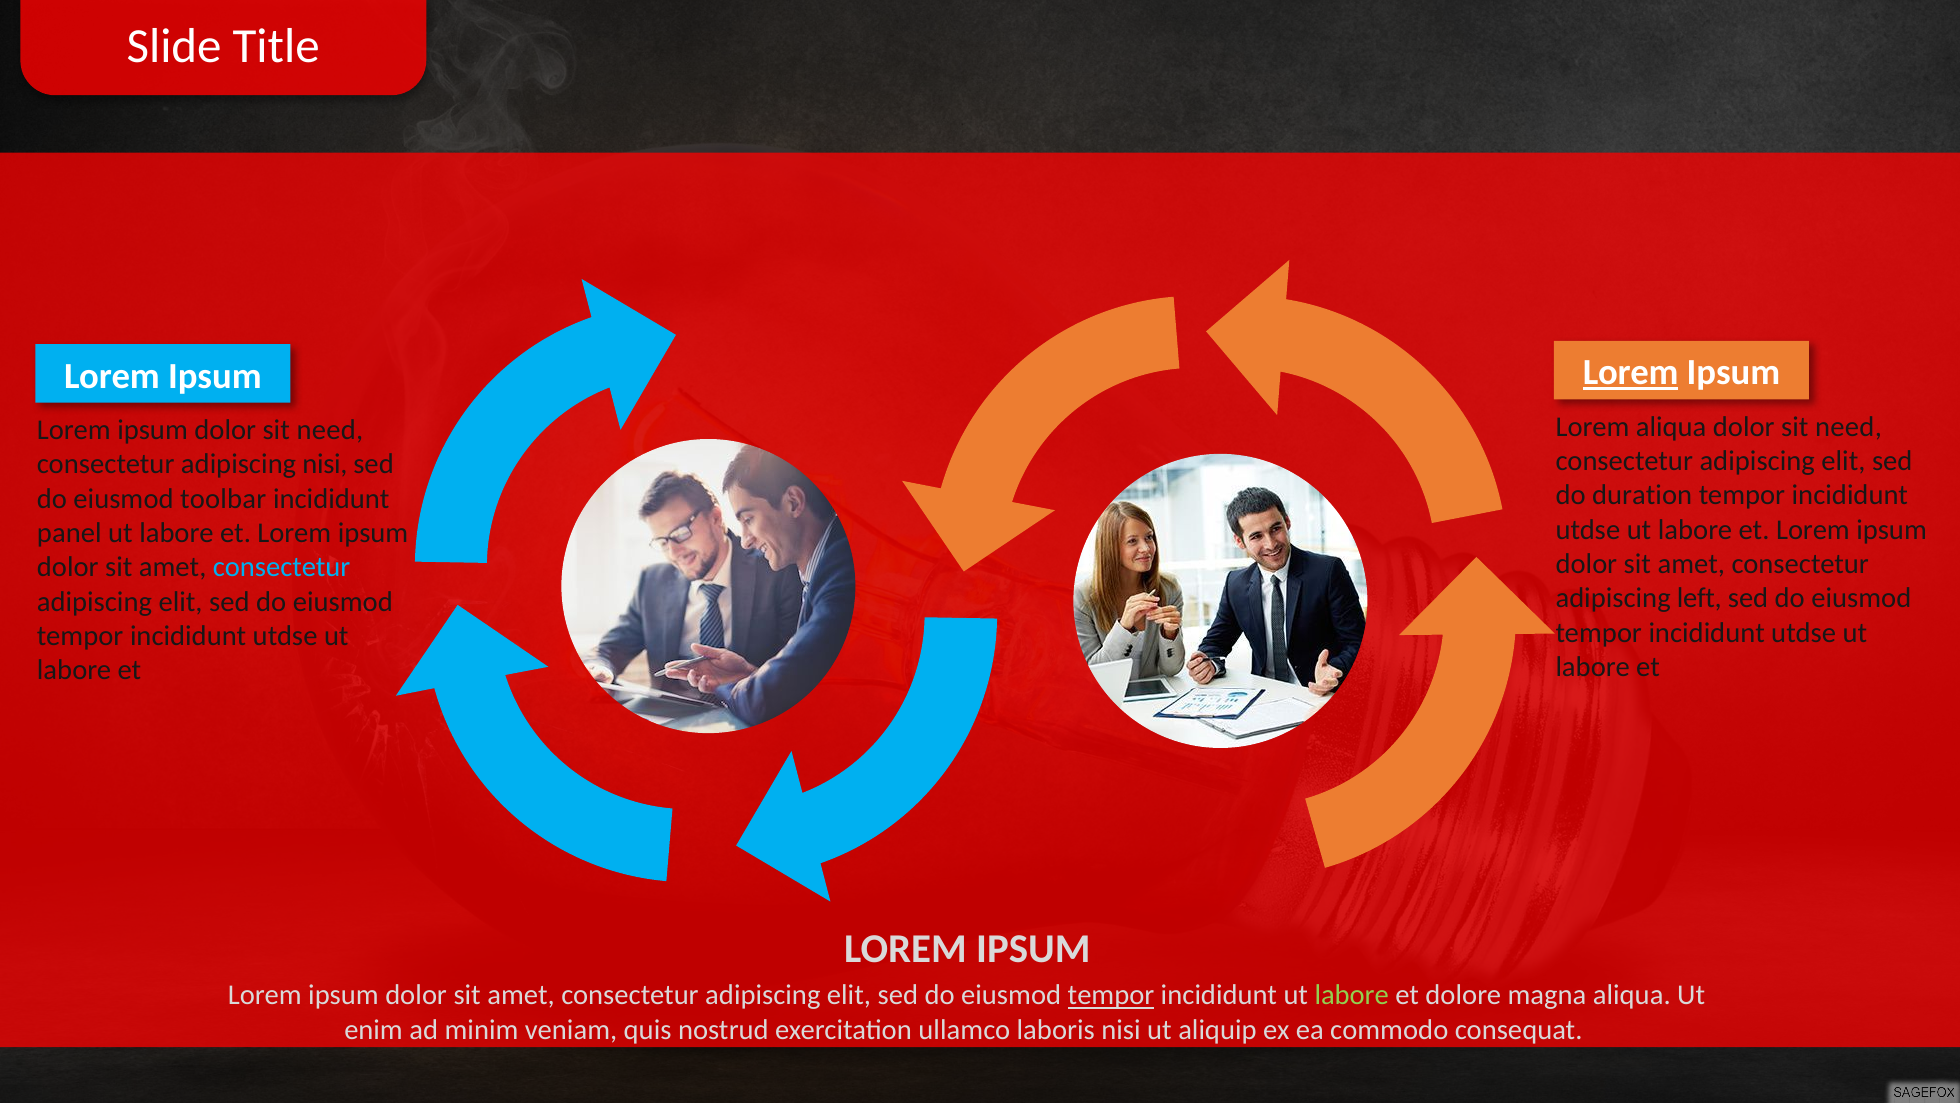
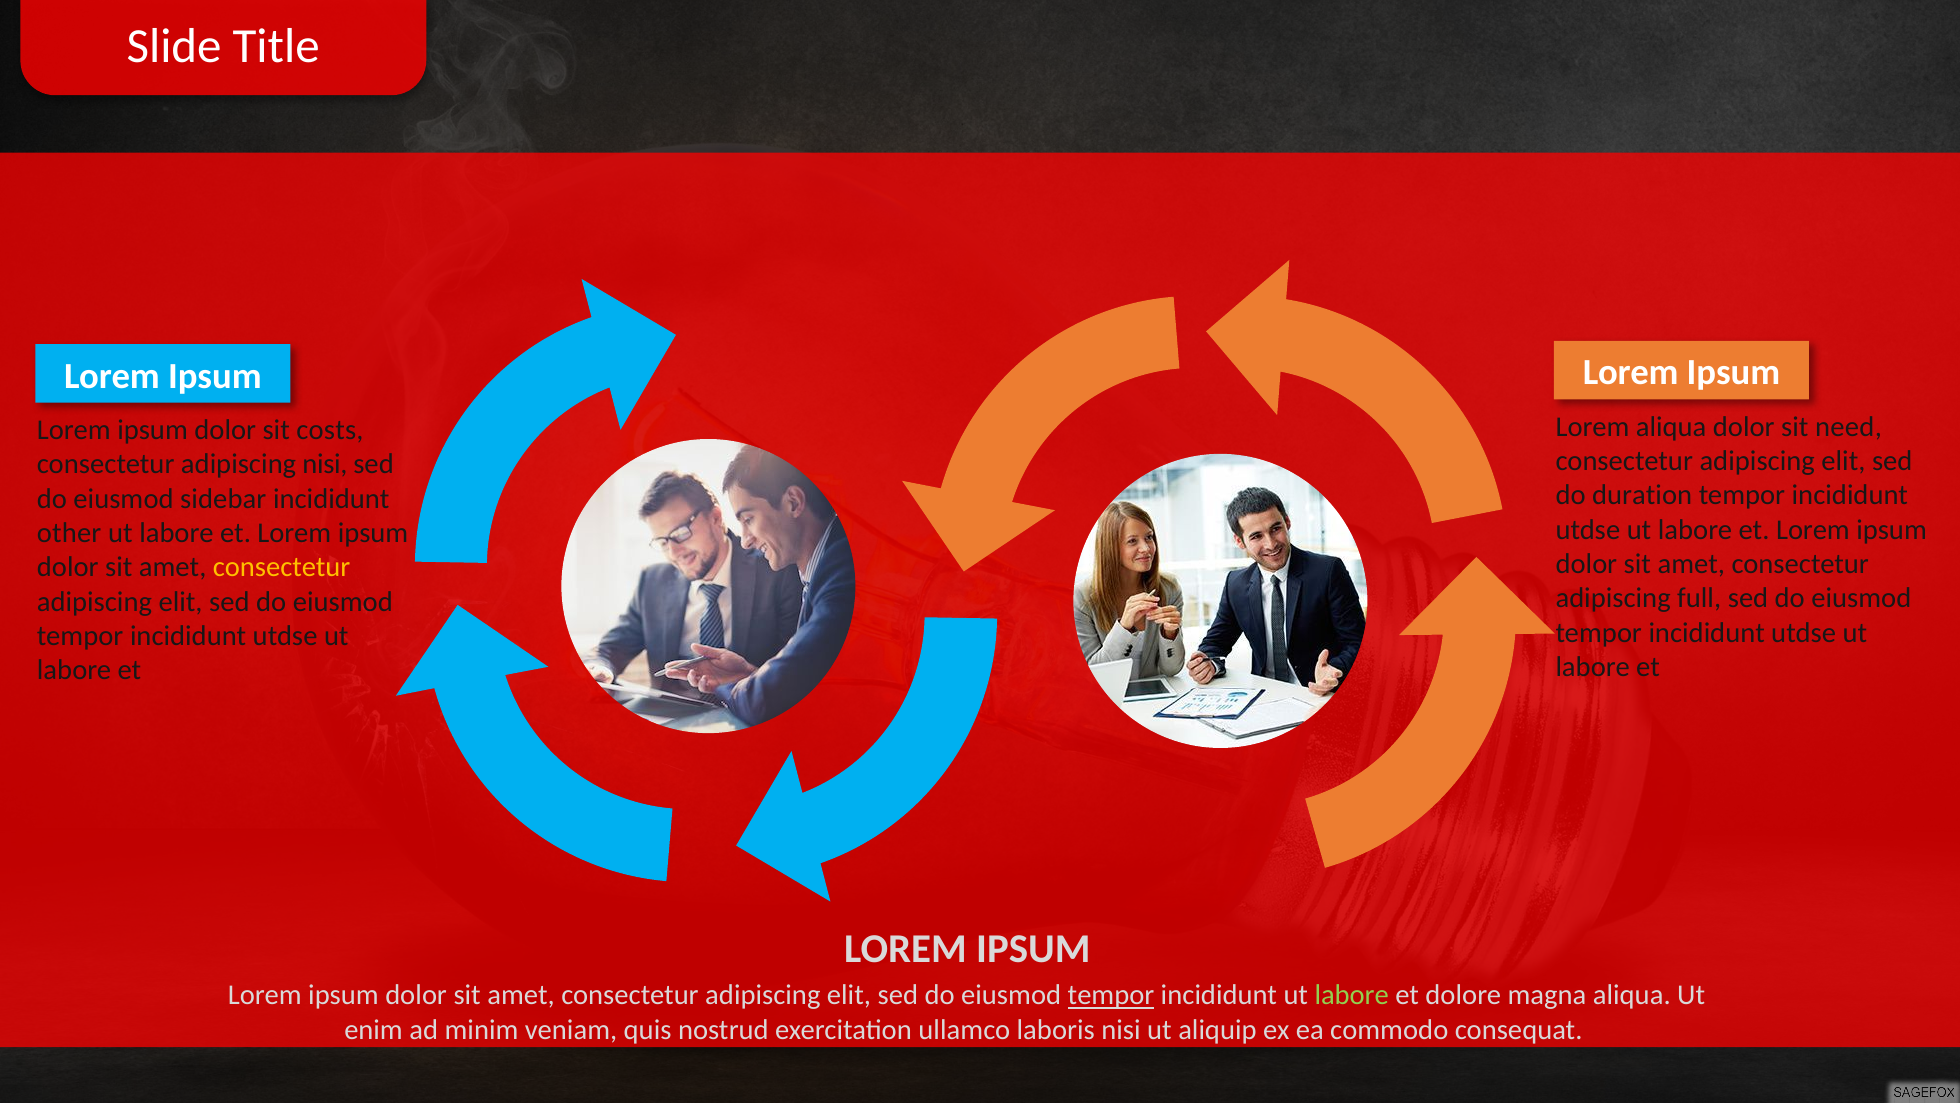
Lorem underline: present -> none (1631, 373)
ipsum dolor sit need: need -> costs (330, 430)
toolbar: toolbar -> sidebar (223, 498)
panel: panel -> other (69, 533)
consectetur colour: light blue -> yellow (282, 567)
left: left -> full (1699, 598)
